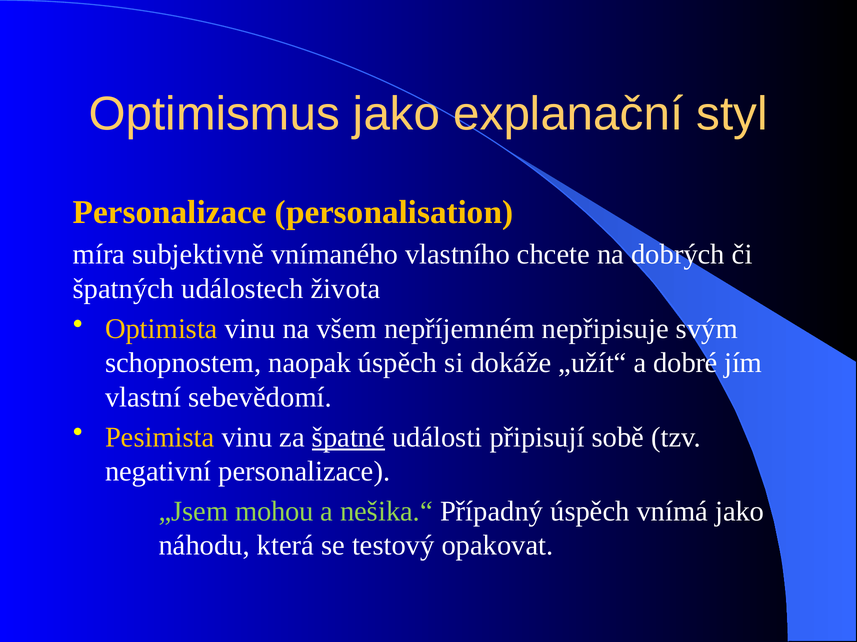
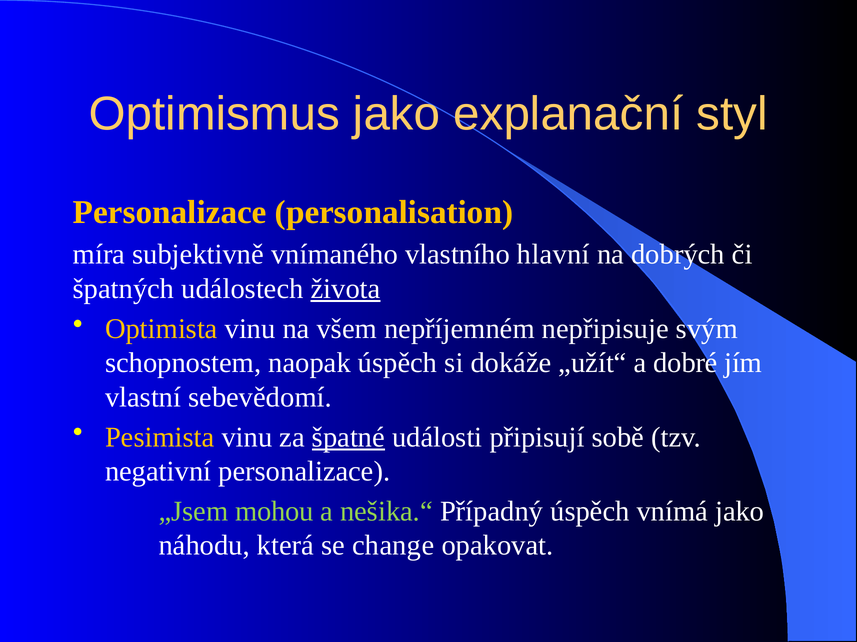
chcete: chcete -> hlavní (553, 255)
života underline: none -> present (346, 289)
testový: testový -> change (393, 546)
